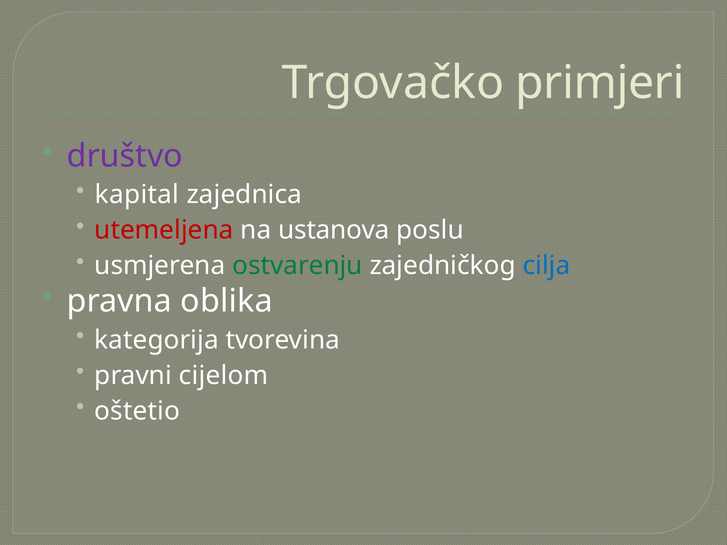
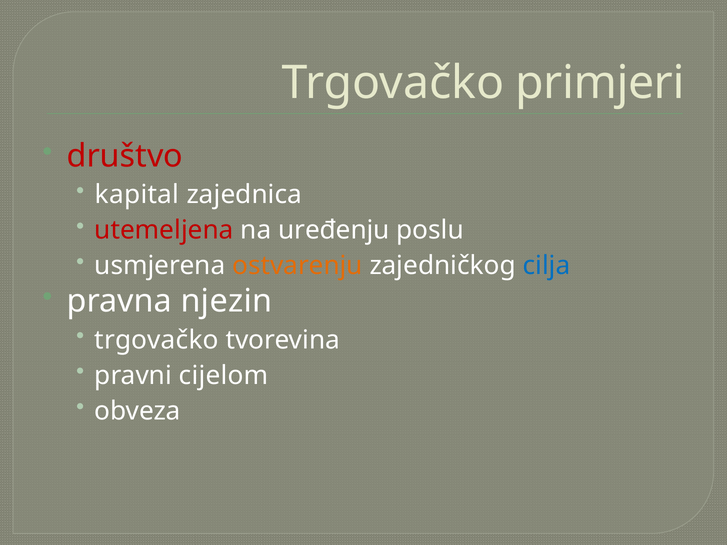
društvo colour: purple -> red (125, 156)
ustanova: ustanova -> uređenju (334, 230)
ostvarenju colour: green -> orange (297, 266)
oblika: oblika -> njezin (226, 301)
kategorija: kategorija -> trgovačko (157, 340)
oštetio: oštetio -> obveza (137, 411)
